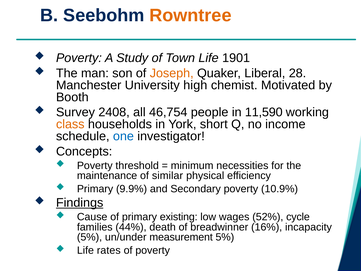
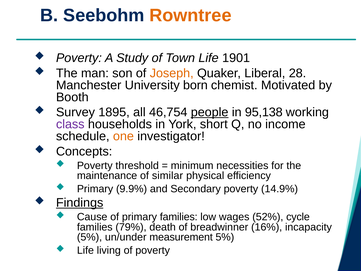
high: high -> born (195, 85)
2408: 2408 -> 1895 (114, 112)
people underline: none -> present (210, 112)
11,590: 11,590 -> 95,138 (264, 112)
class colour: orange -> purple (70, 124)
one colour: blue -> orange (123, 136)
10.9%: 10.9% -> 14.9% (280, 189)
primary existing: existing -> families (179, 217)
44%: 44% -> 79% (131, 227)
rates: rates -> living (109, 250)
